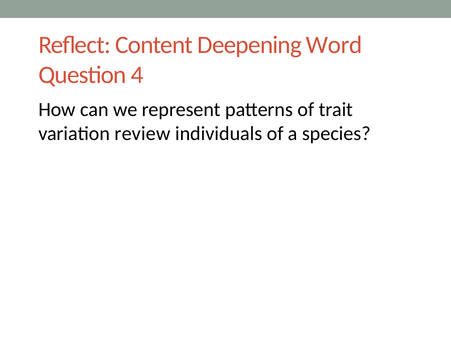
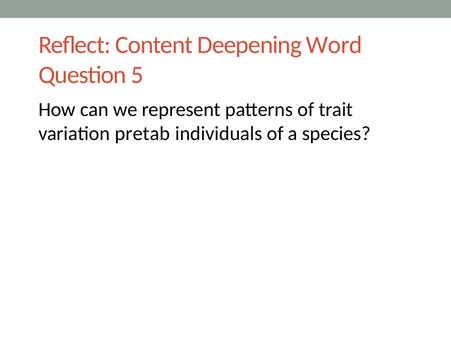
4: 4 -> 5 (137, 75)
review: review -> pretab (142, 134)
